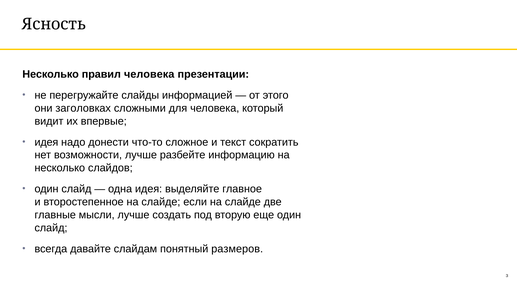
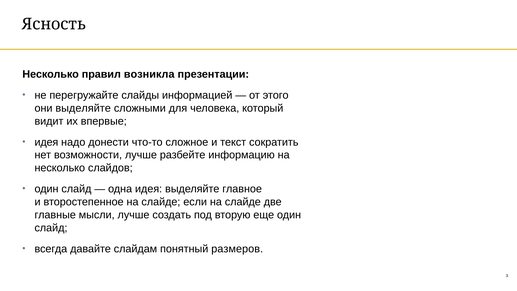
правил человека: человека -> возникла (149, 74)
они заголовках: заголовках -> выделяйте (83, 108)
